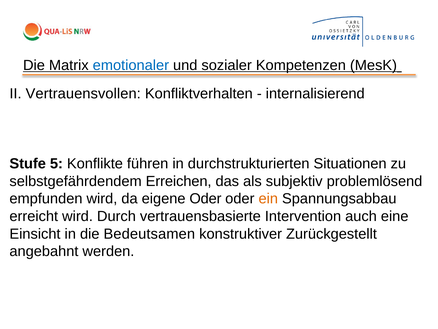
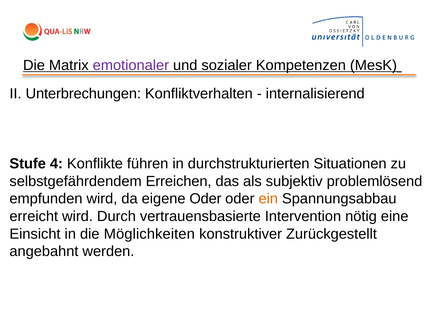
emotionaler colour: blue -> purple (131, 65)
Vertrauensvollen: Vertrauensvollen -> Unterbrechungen (83, 93)
5: 5 -> 4 (56, 163)
auch: auch -> nötig (361, 216)
Bedeutsamen: Bedeutsamen -> Möglichkeiten (149, 234)
